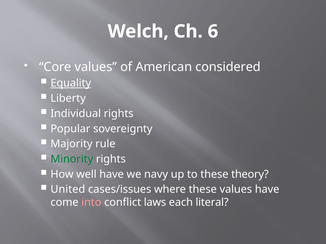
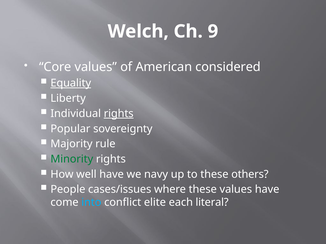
6: 6 -> 9 (213, 31)
rights underline: none -> present (119, 114)
theory: theory -> others (250, 175)
United: United -> People (68, 190)
into colour: pink -> light blue (91, 203)
laws: laws -> elite (155, 203)
